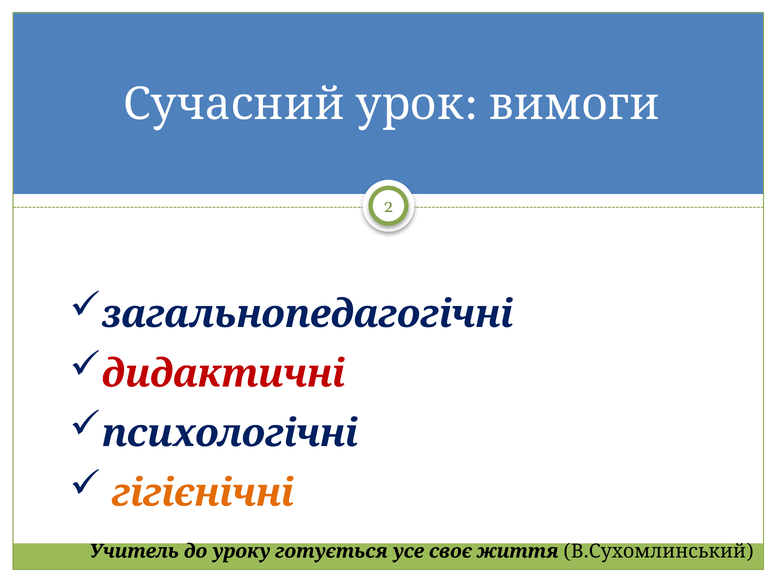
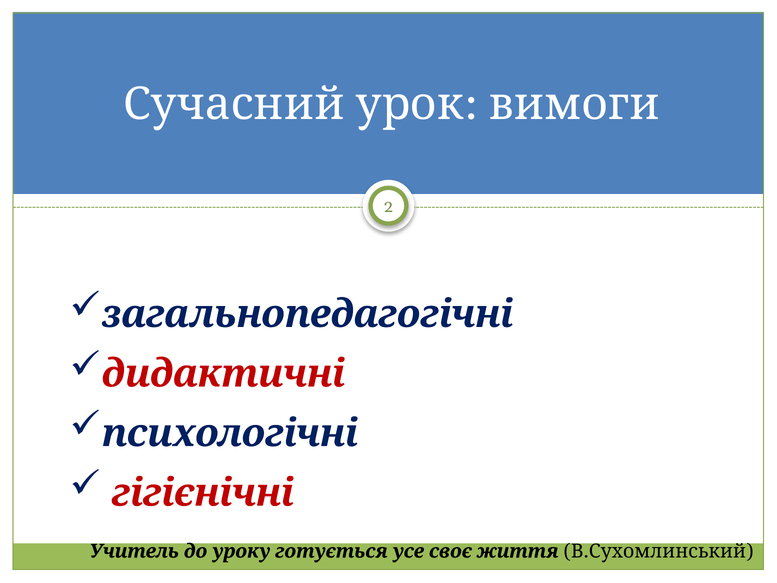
гігієнічні colour: orange -> red (203, 493)
